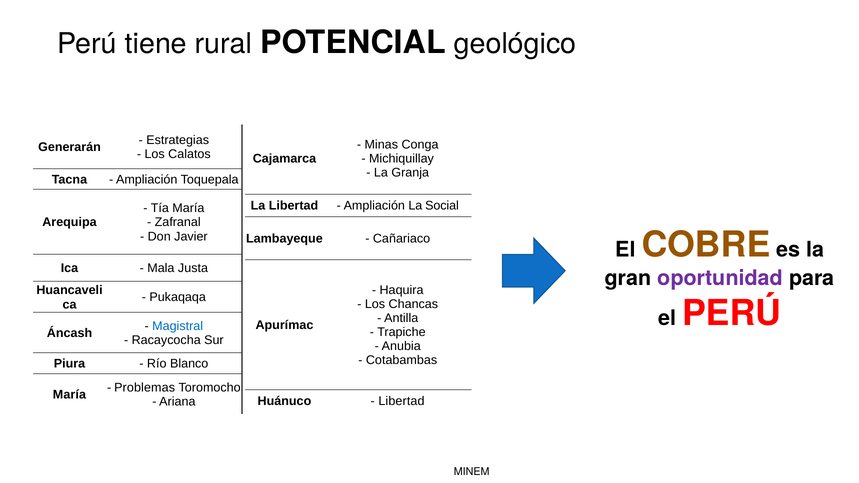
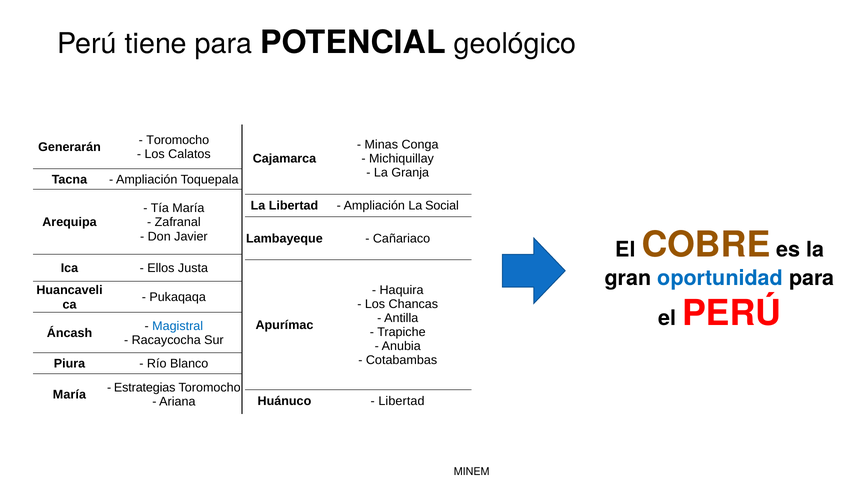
tiene rural: rural -> para (223, 44)
Estrategias: Estrategias -> Toromocho (178, 140)
Mala: Mala -> Ellos (161, 268)
oportunidad colour: purple -> blue (720, 278)
Problemas: Problemas -> Estrategias (145, 388)
